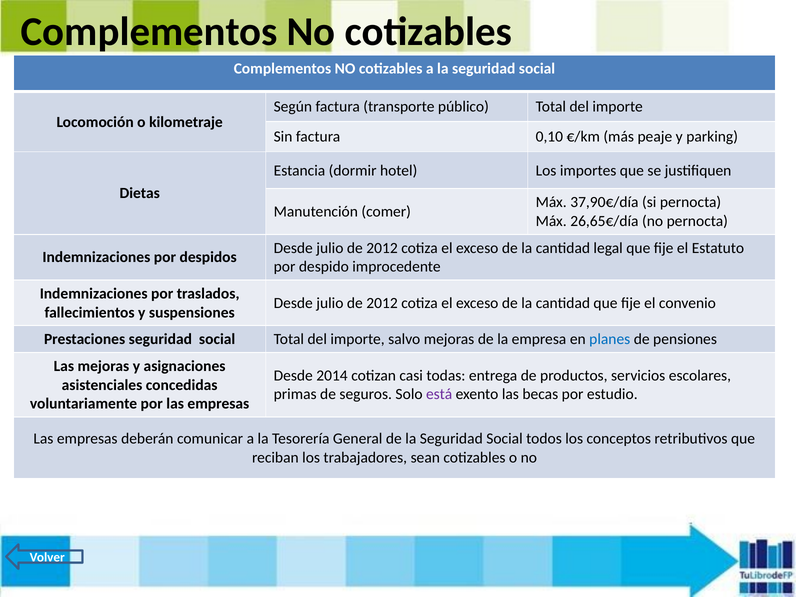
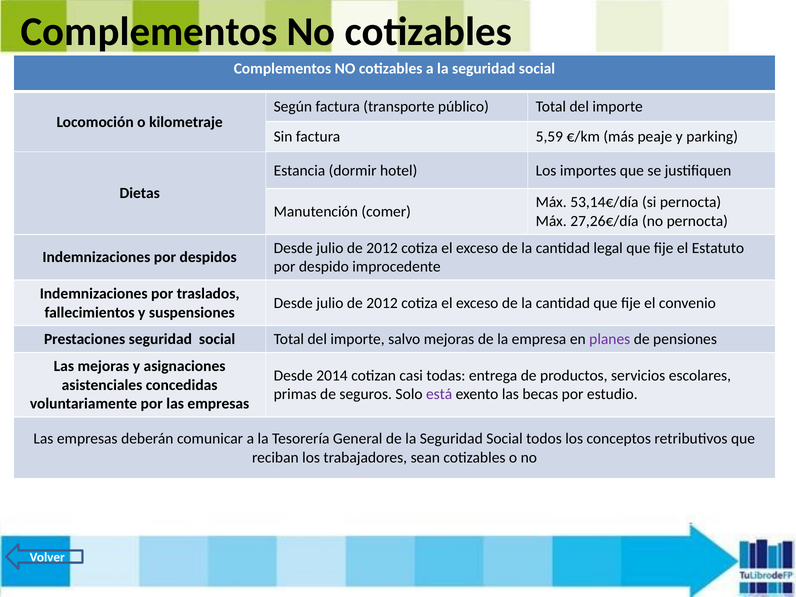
0,10: 0,10 -> 5,59 (549, 137)
37,90€/día: 37,90€/día -> 53,14€/día (604, 202)
26,65€/día: 26,65€/día -> 27,26€/día (604, 221)
planes colour: blue -> purple (610, 339)
